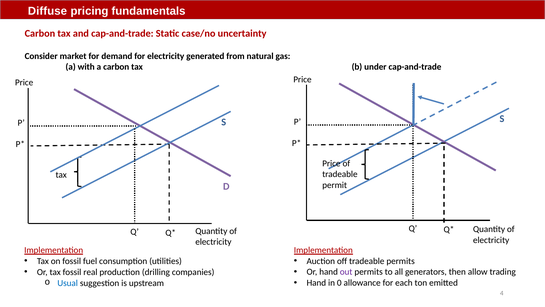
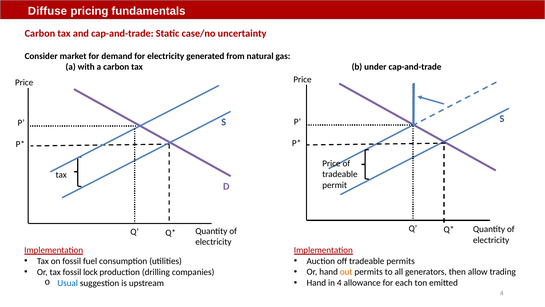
out colour: purple -> orange (346, 272)
real: real -> lock (90, 272)
in 0: 0 -> 4 (339, 282)
